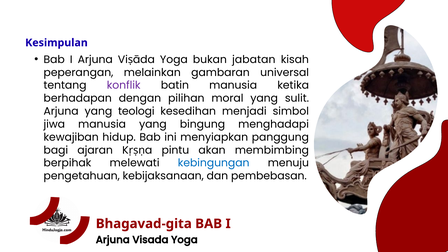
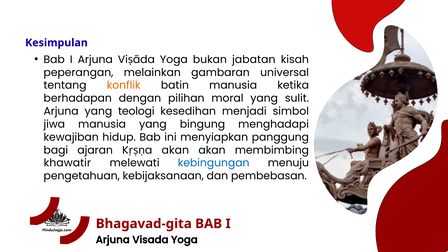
konflik colour: purple -> orange (124, 85)
pintu: pintu -> akan (175, 150)
berpihak: berpihak -> khawatir (67, 163)
